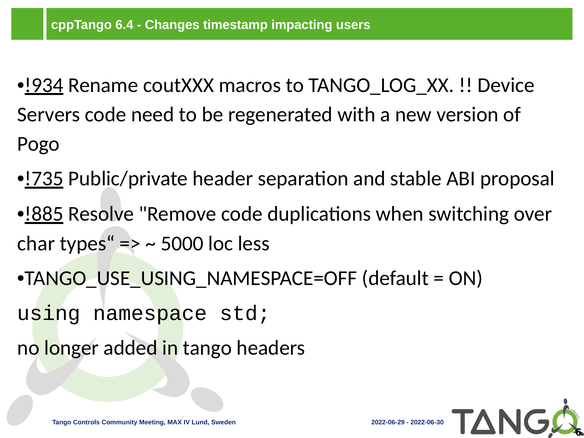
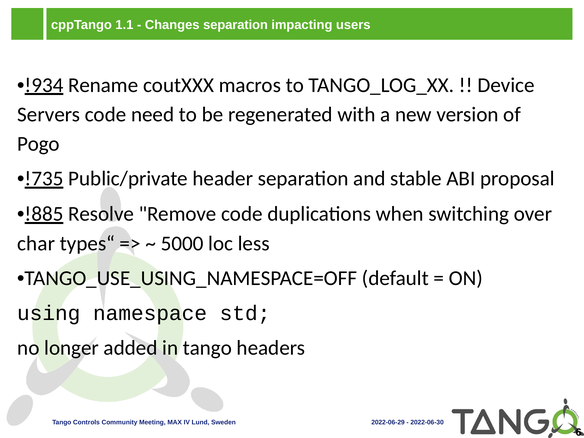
6.4: 6.4 -> 1.1 (124, 25)
Changes timestamp: timestamp -> separation (235, 25)
